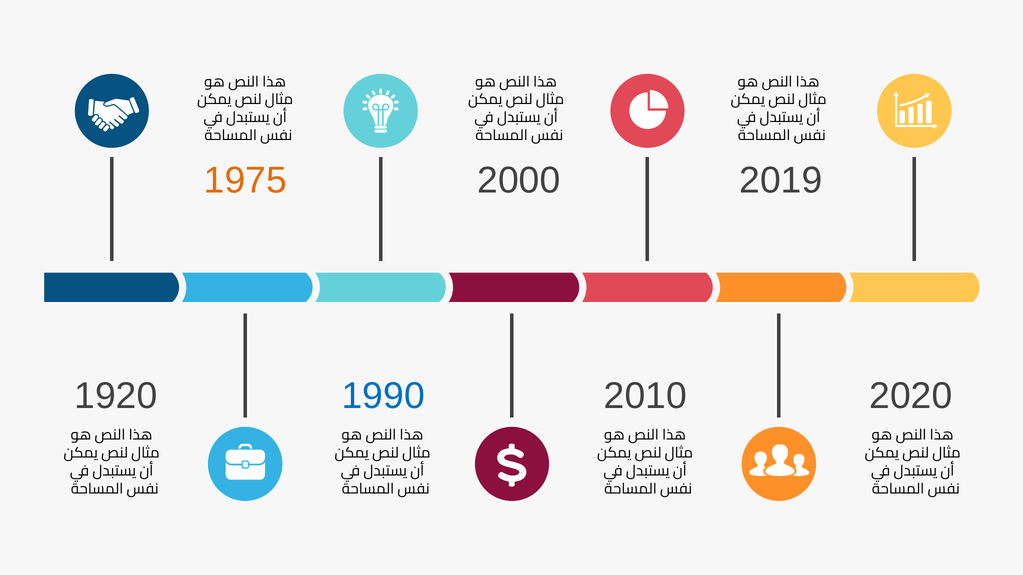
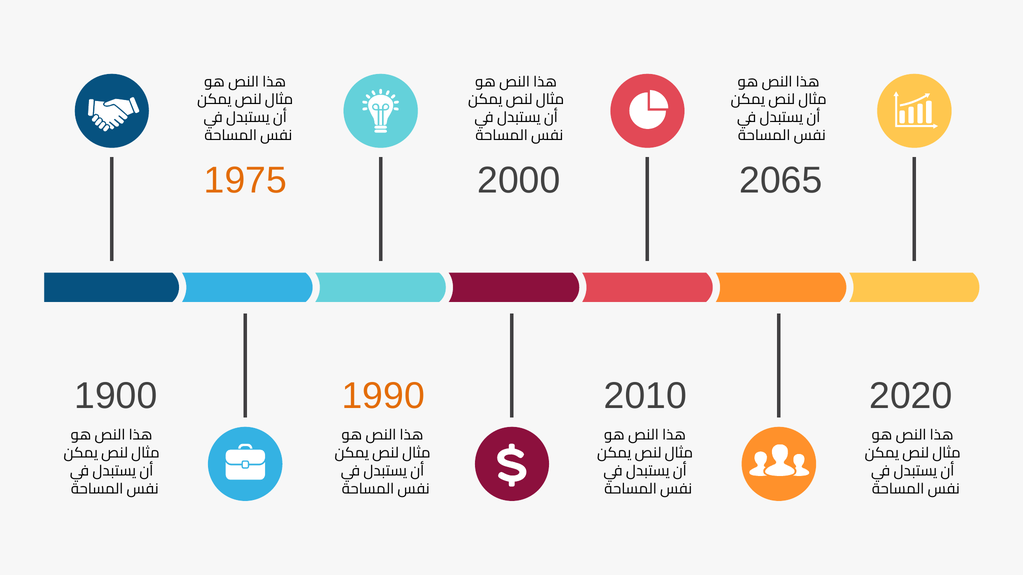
2019: 2019 -> 2065 (781, 180)
1920: 1920 -> 1900 (116, 396)
1990 colour: blue -> orange (383, 396)
